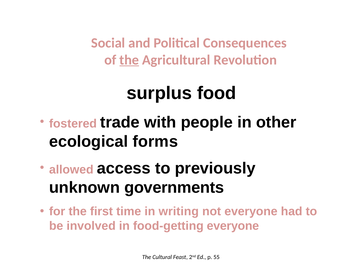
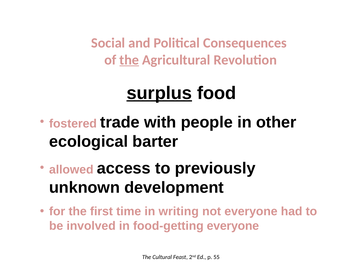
surplus underline: none -> present (159, 93)
forms: forms -> barter (155, 142)
governments: governments -> development (174, 188)
